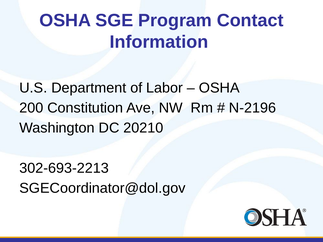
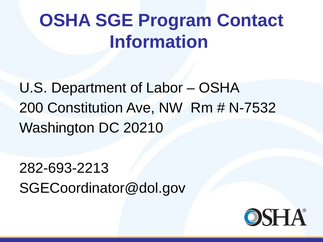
N-2196: N-2196 -> N-7532 (253, 108)
302-693-2213: 302-693-2213 -> 282-693-2213 (64, 168)
